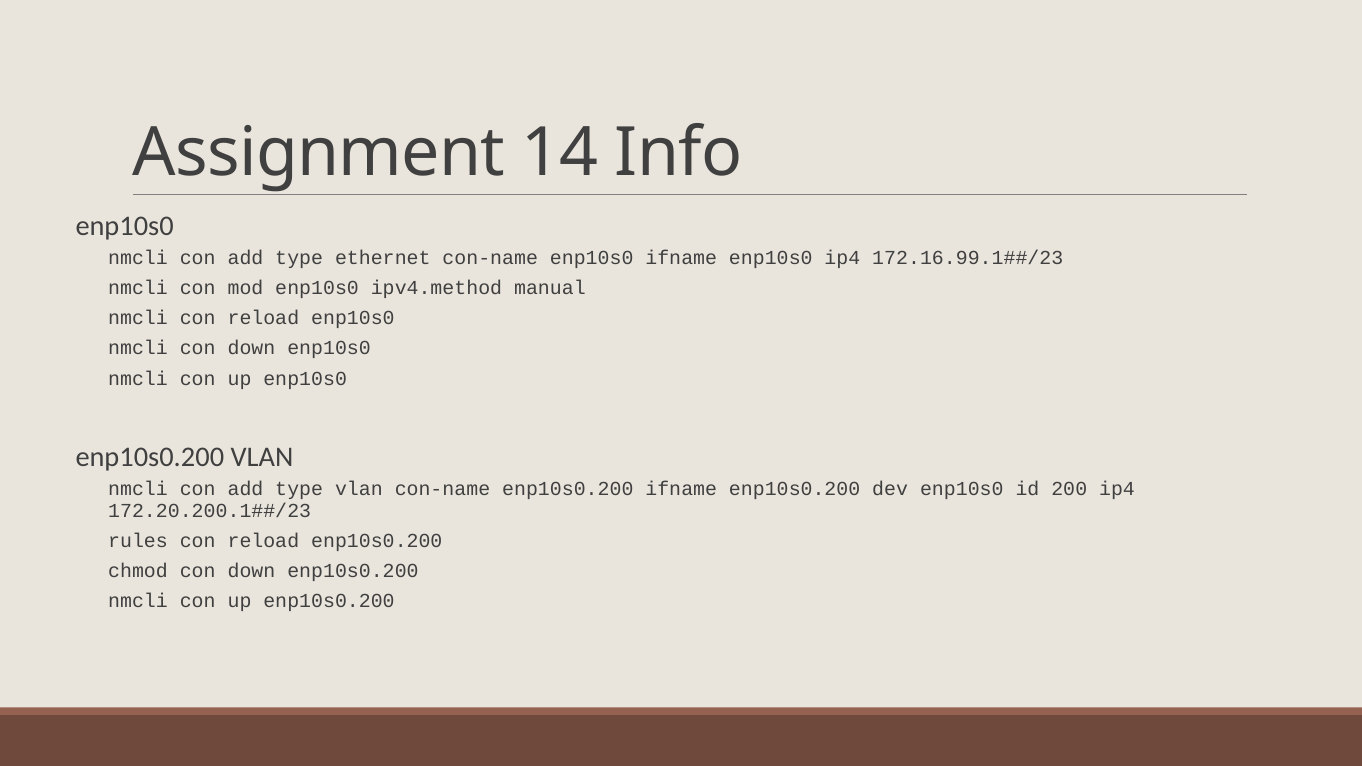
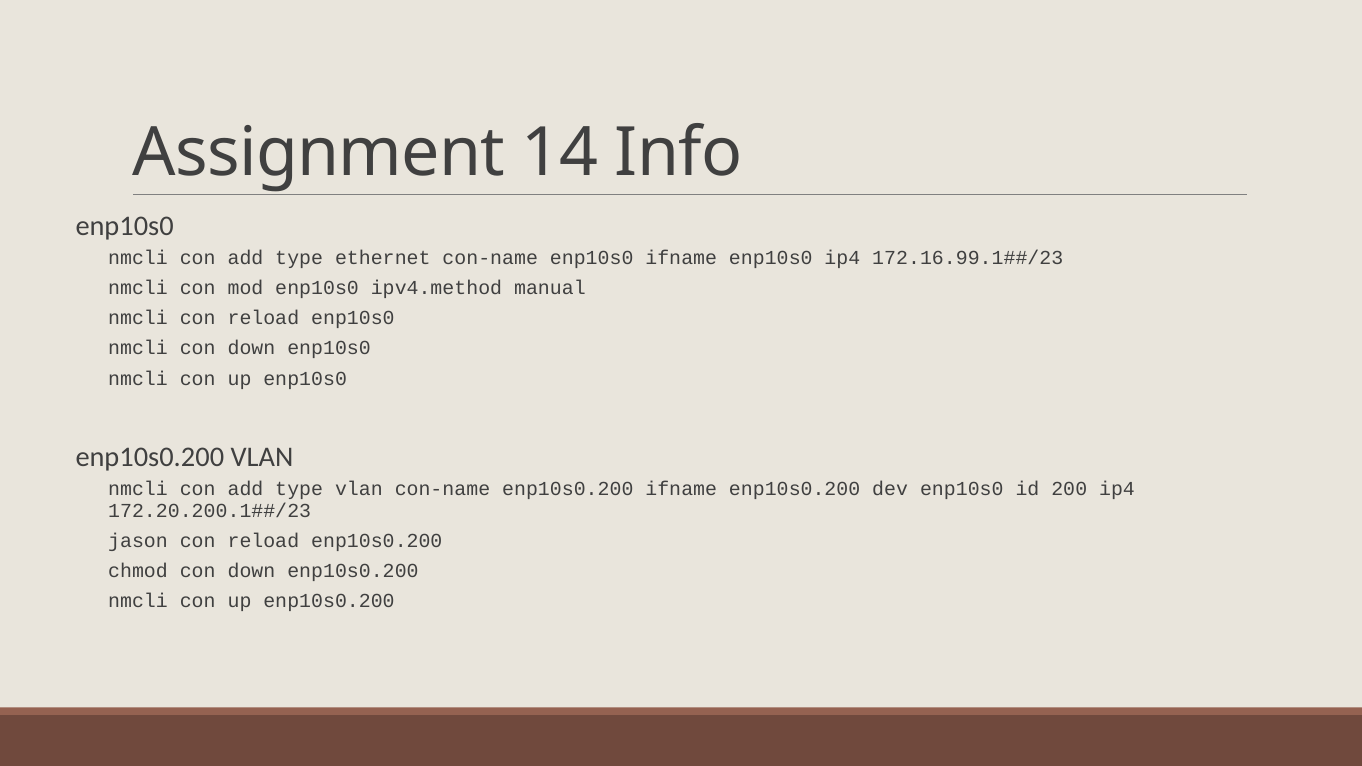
rules: rules -> jason (138, 541)
